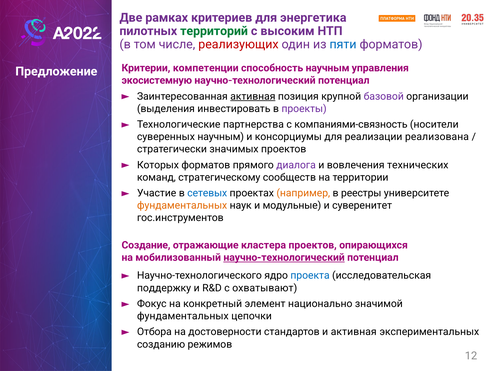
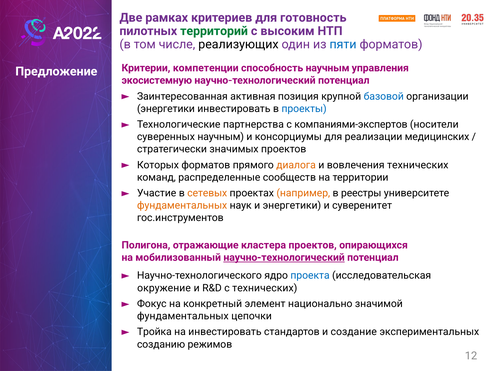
энергетика: энергетика -> готовность (313, 18)
реализующих colour: red -> black (238, 44)
активная underline: present -> none (253, 96)
базовой colour: purple -> blue (384, 96)
выделения: выделения -> энергетики (166, 109)
проекты colour: purple -> blue (304, 109)
компаниями-связность: компаниями-связность -> компаниями-экспертов (351, 125)
реализована: реализована -> медицинских (437, 137)
диалога colour: purple -> orange (296, 165)
стратегическому: стратегическому -> распределенные (219, 177)
сетевых colour: blue -> orange (207, 193)
и модульные: модульные -> энергетики (292, 206)
Создание: Создание -> Полигона (146, 245)
поддержку: поддержку -> окружение (164, 288)
с охватывают: охватывают -> технических (265, 288)
Отбора: Отбора -> Тройка (154, 332)
на достоверности: достоверности -> инвестировать (225, 332)
и активная: активная -> создание (354, 332)
